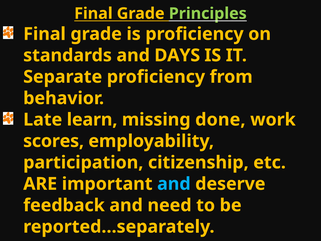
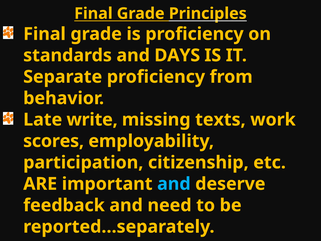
Principles colour: light green -> yellow (208, 13)
learn: learn -> write (92, 120)
done: done -> texts (220, 120)
